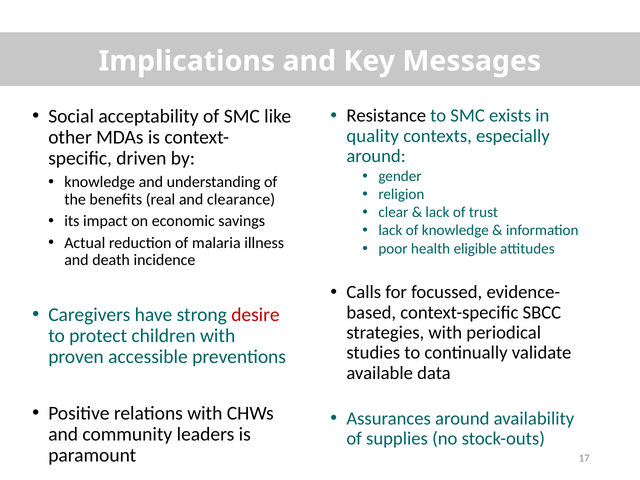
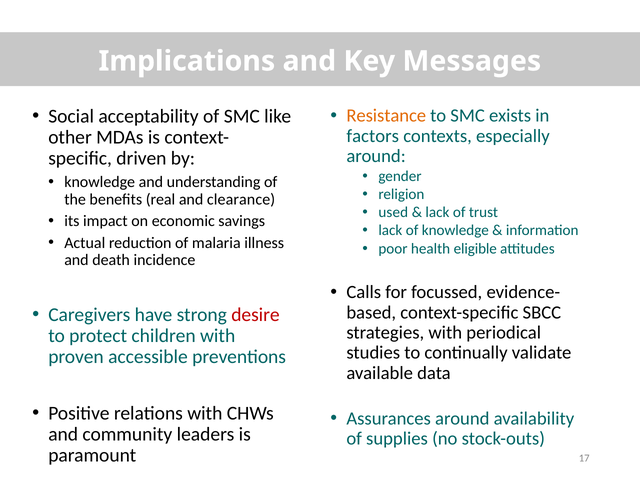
Resistance colour: black -> orange (386, 116)
quality: quality -> factors (373, 136)
clear: clear -> used (393, 212)
